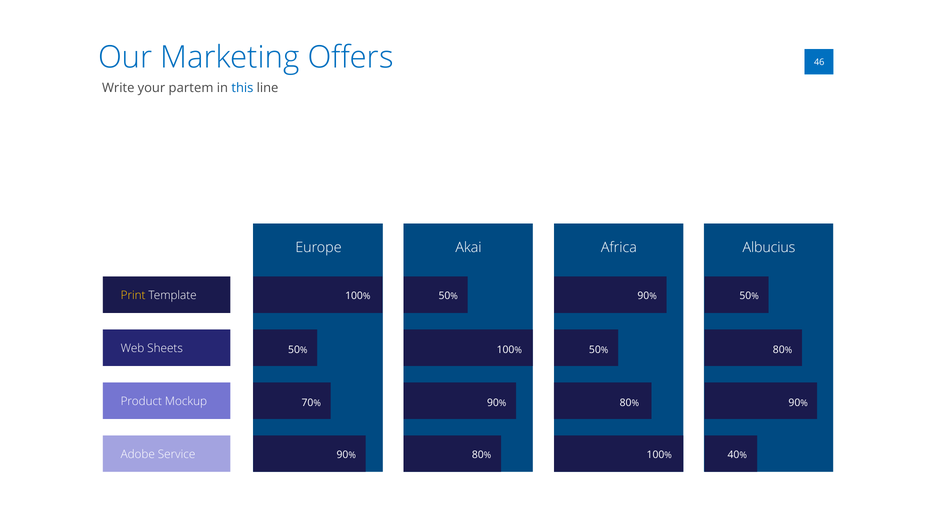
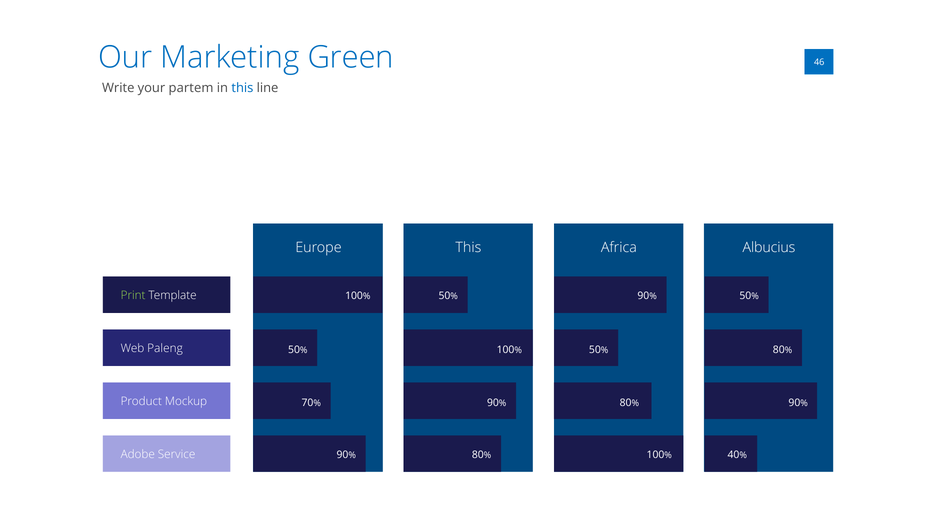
Offers: Offers -> Green (351, 58)
Europe Akai: Akai -> This (468, 248)
Print colour: yellow -> light green (133, 296)
Sheets: Sheets -> Paleng (165, 349)
